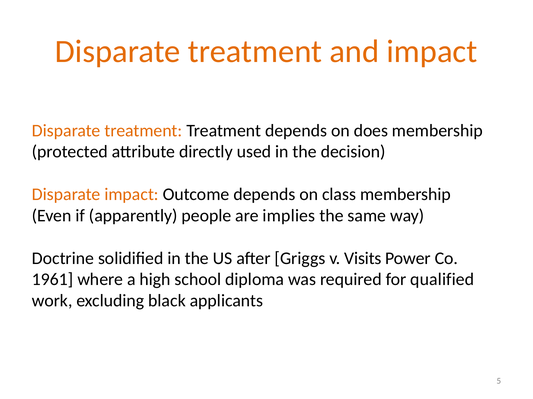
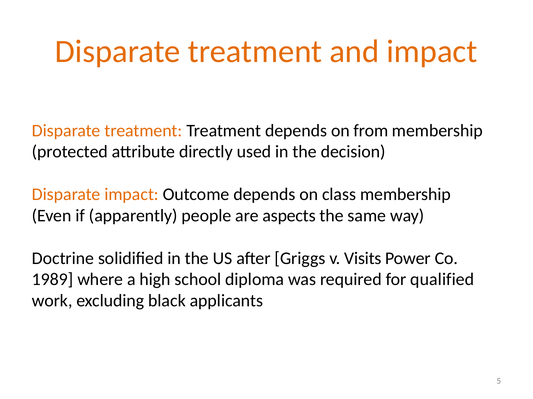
does: does -> from (371, 131)
implies: implies -> aspects (289, 216)
1961: 1961 -> 1989 (53, 280)
